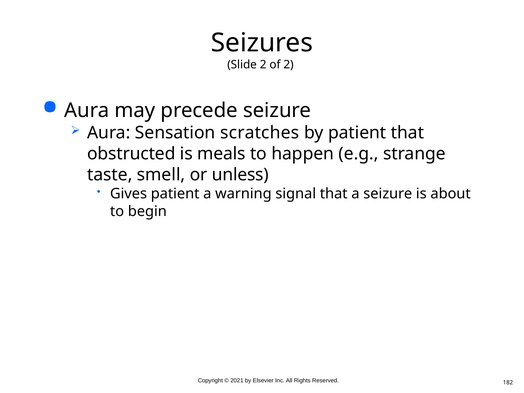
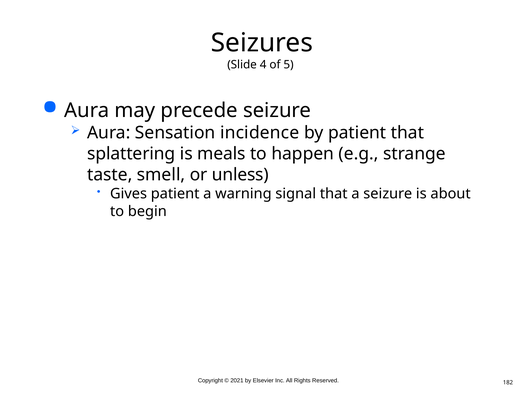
Slide 2: 2 -> 4 (263, 65)
of 2: 2 -> 5 (289, 65)
scratches: scratches -> incidence (260, 133)
obstructed: obstructed -> splattering (131, 154)
